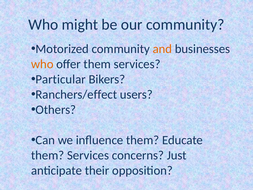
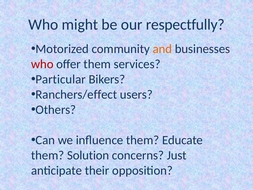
our community: community -> respectfully (185, 24)
who colour: orange -> red (42, 64)
Services: Services -> Solution (88, 155)
